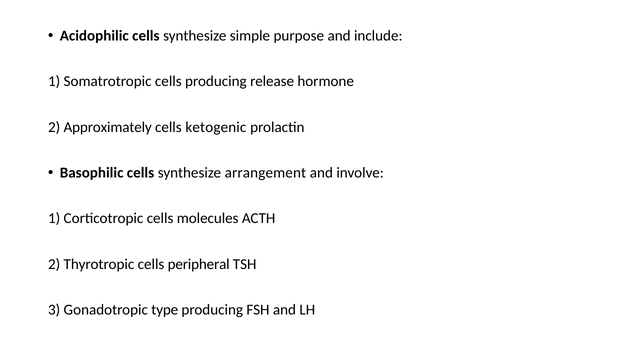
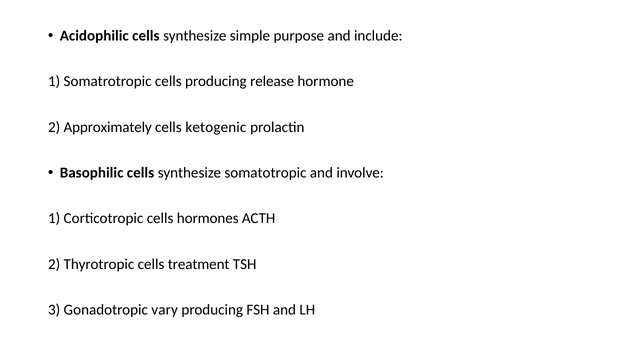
arrangement: arrangement -> somatotropic (265, 173)
molecules: molecules -> hormones (208, 219)
peripheral: peripheral -> treatment (199, 264)
type: type -> vary (165, 310)
